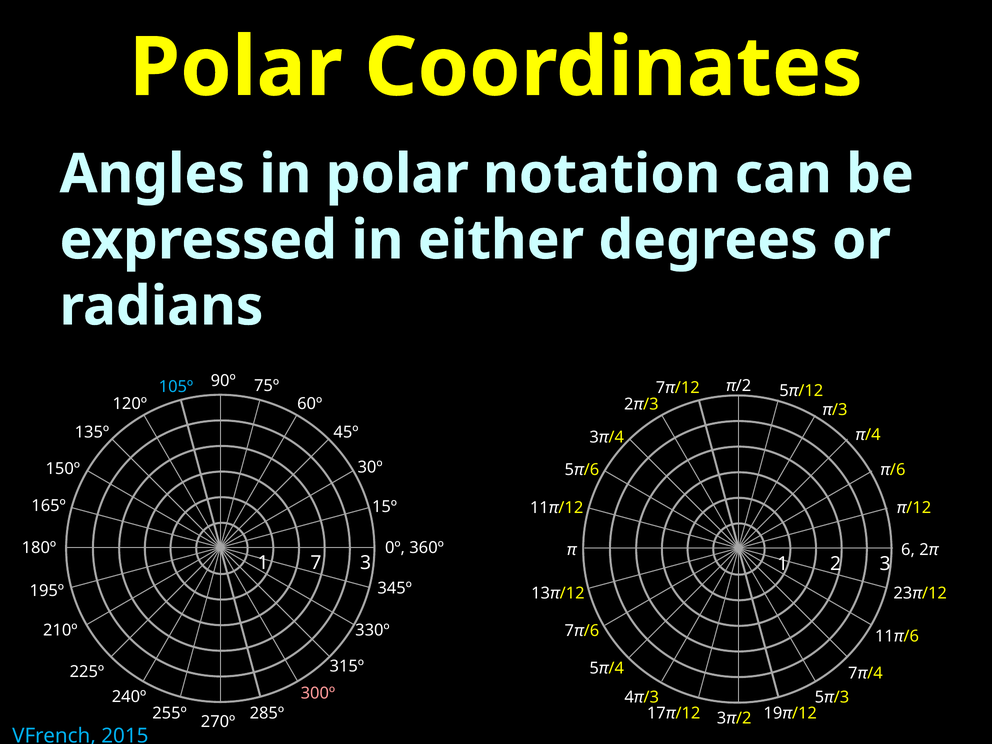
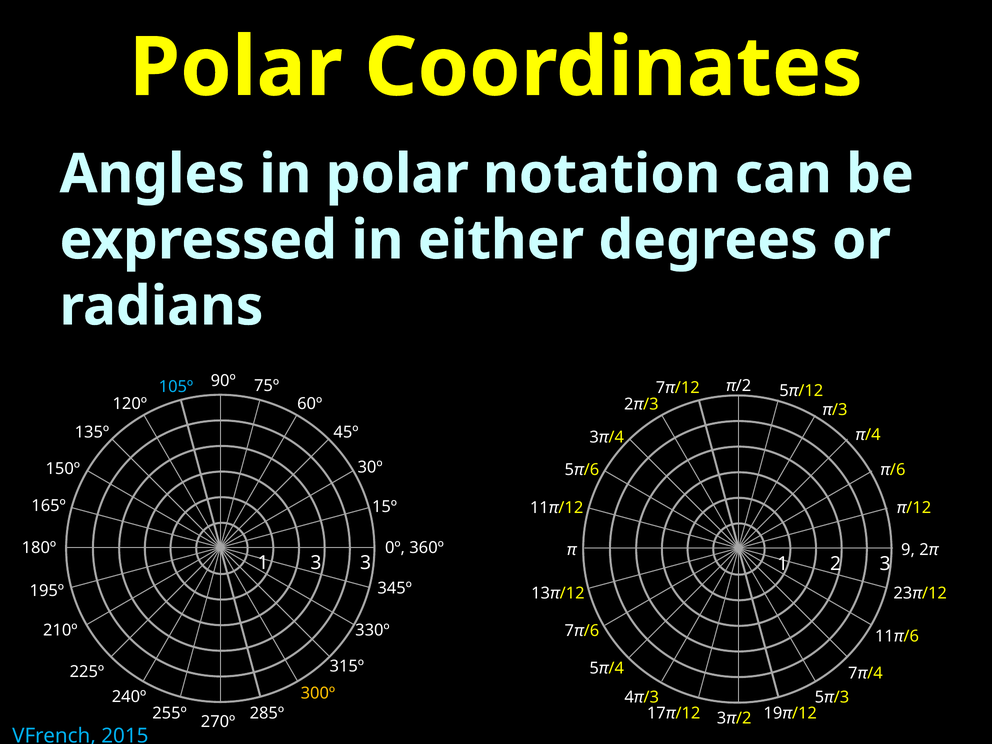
6: 6 -> 9 (908, 550)
1 7: 7 -> 3 (316, 563)
300º colour: pink -> yellow (318, 693)
